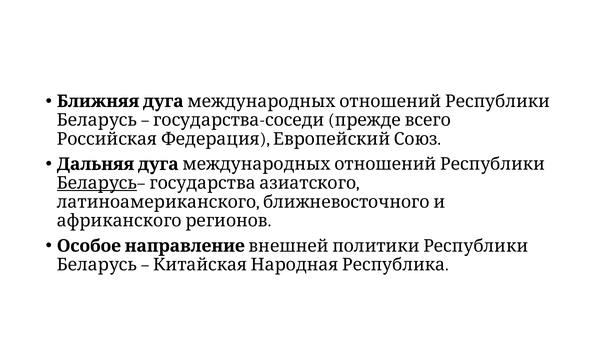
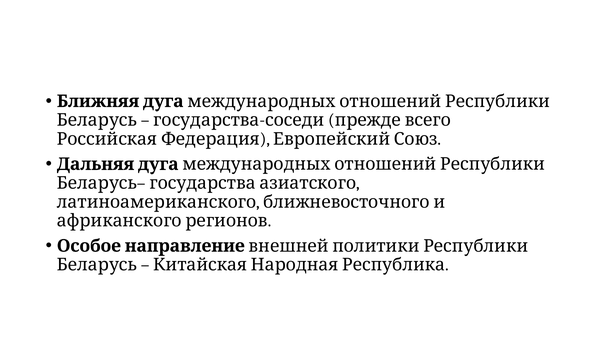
Беларусь underline: present -> none (97, 183)
